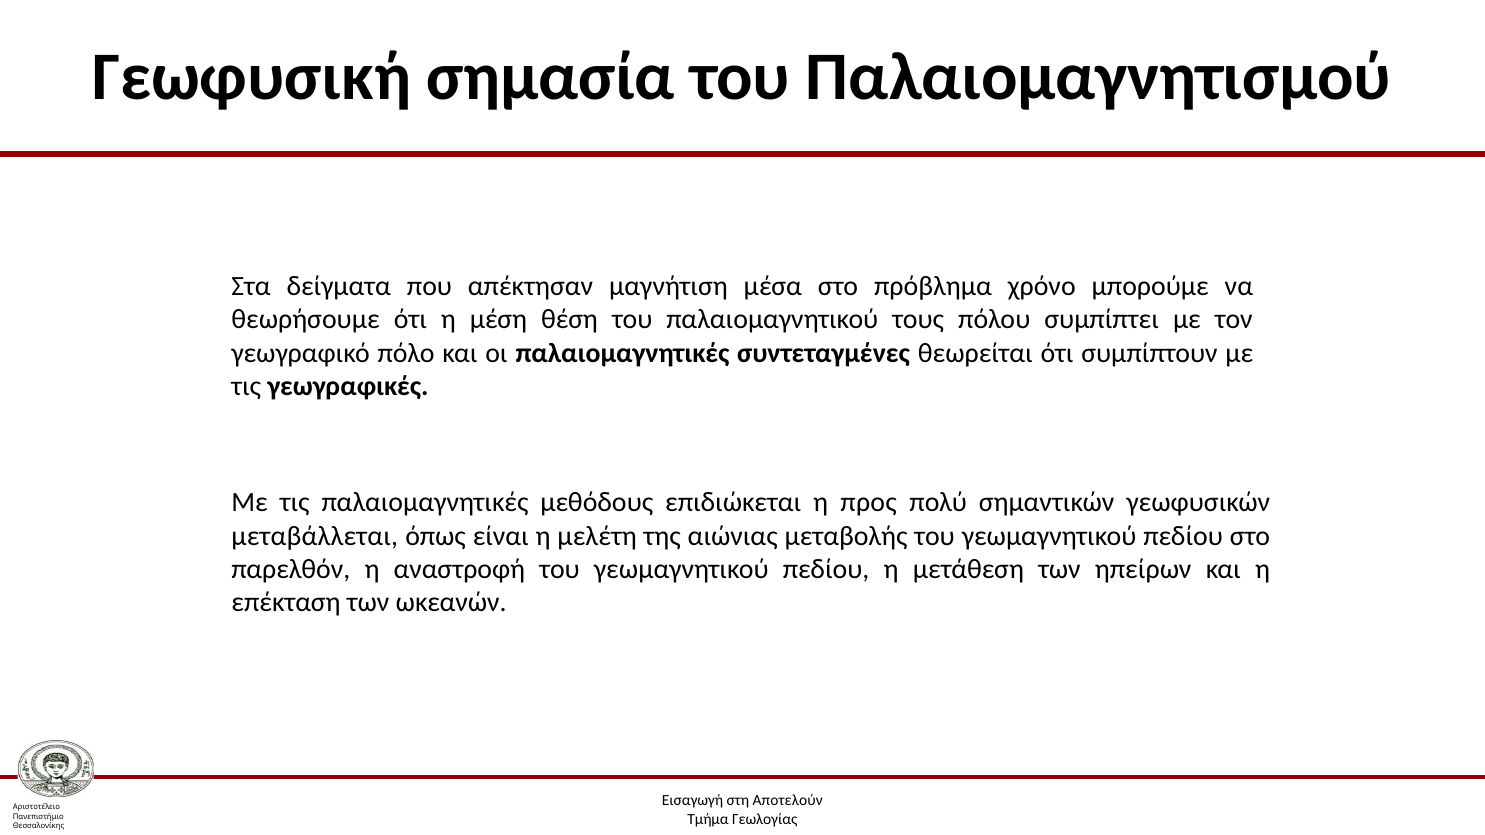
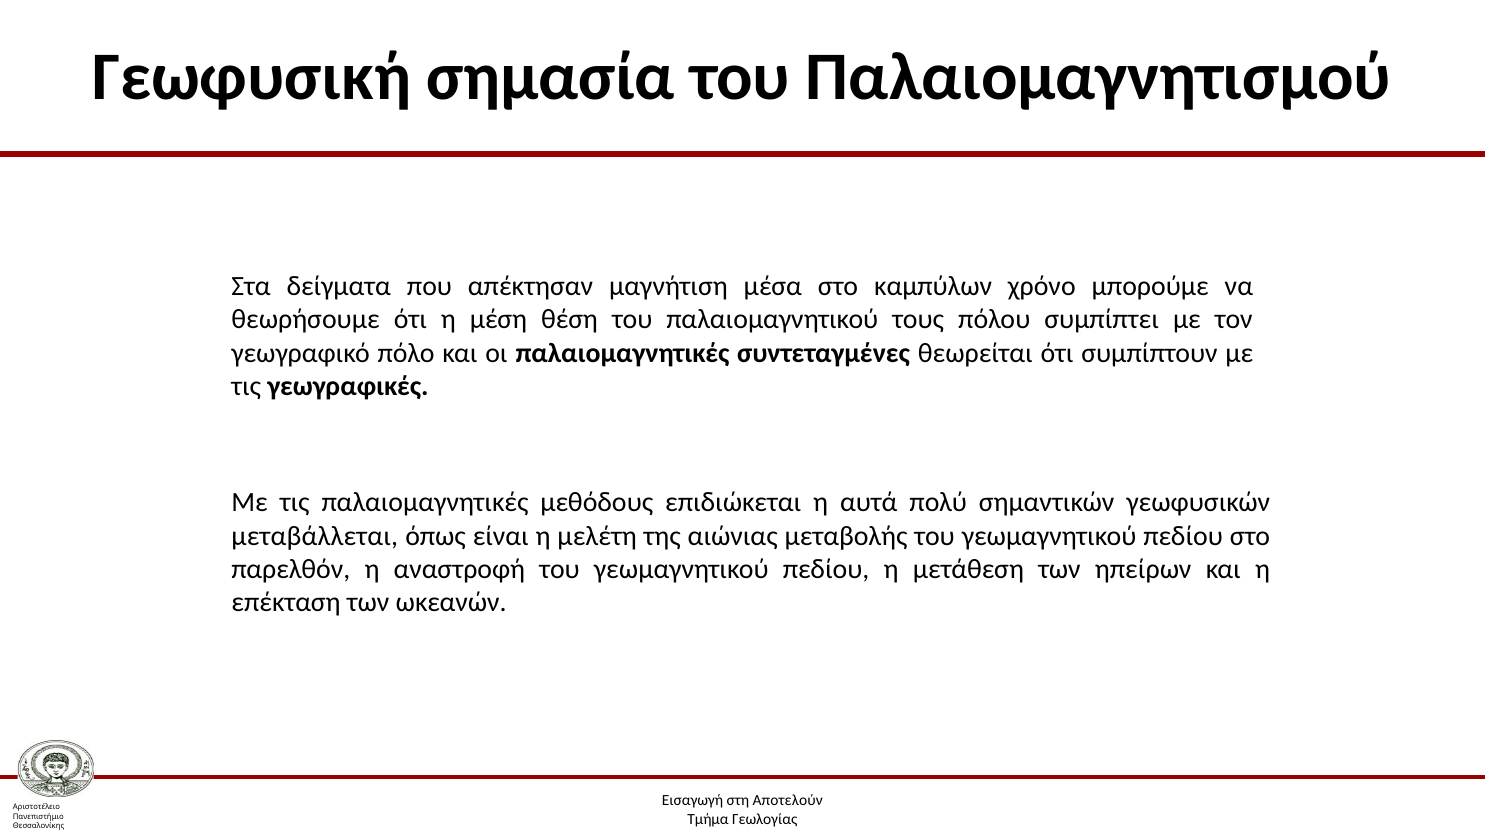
πρόβλημα: πρόβλημα -> καμπύλων (933, 286)
προς: προς -> αυτά (869, 503)
